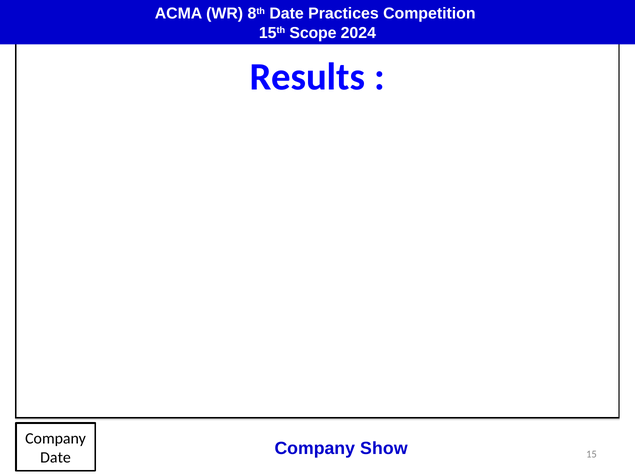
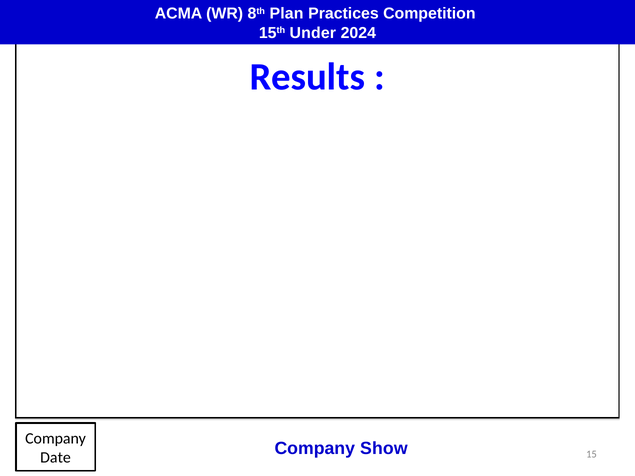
8th Date: Date -> Plan (287, 14)
Scope: Scope -> Under (313, 33)
